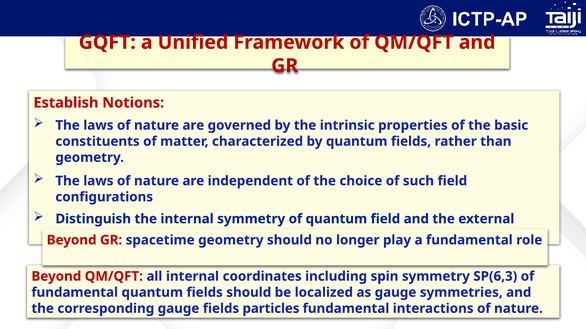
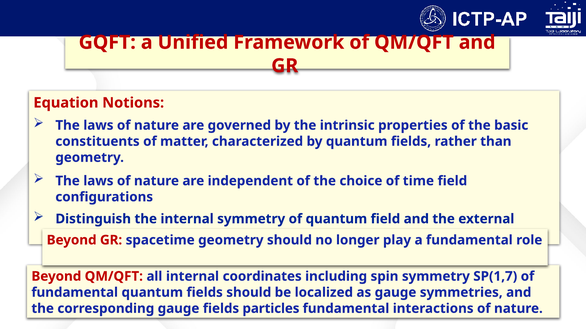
Establish: Establish -> Equation (66, 103)
such: such -> time (418, 181)
SP(6,3: SP(6,3 -> SP(1,7 (495, 277)
